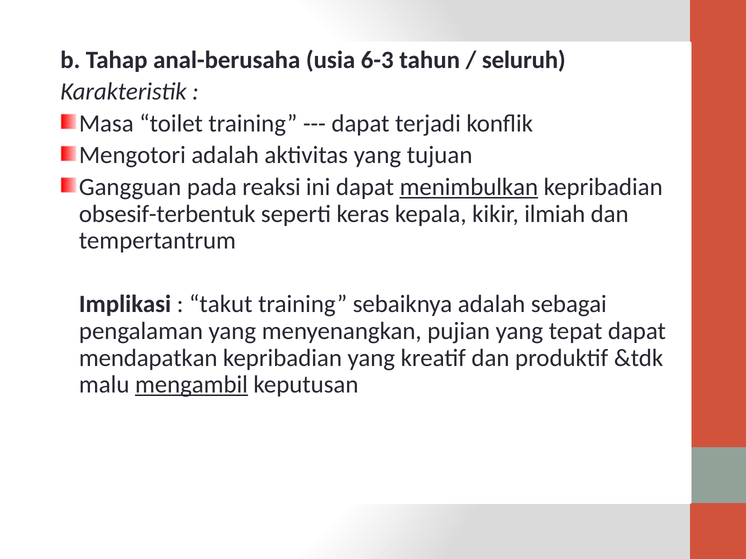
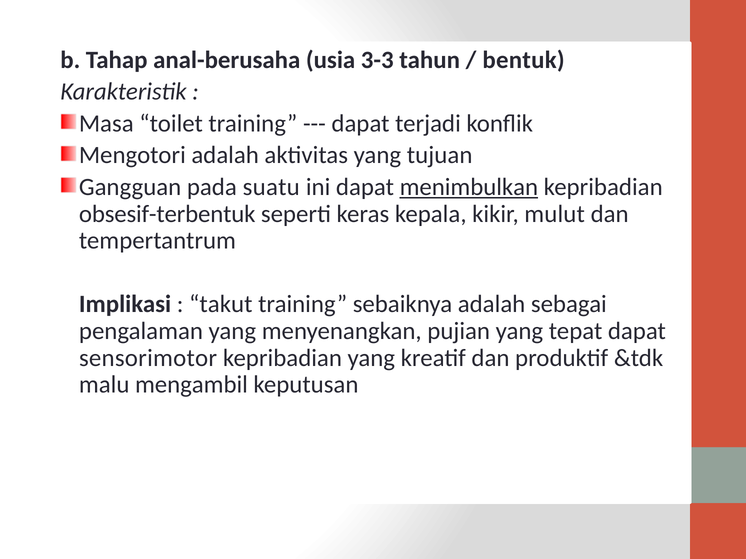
6-3: 6-3 -> 3-3 (377, 60)
seluruh: seluruh -> bentuk (524, 60)
reaksi: reaksi -> suatu (271, 187)
ilmiah: ilmiah -> mulut (555, 214)
mendapatkan: mendapatkan -> sensorimotor (148, 358)
mengambil underline: present -> none (191, 385)
